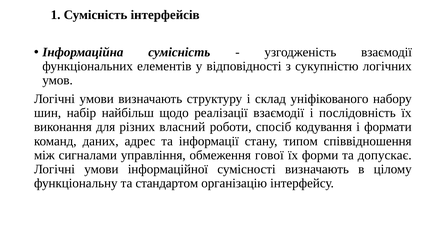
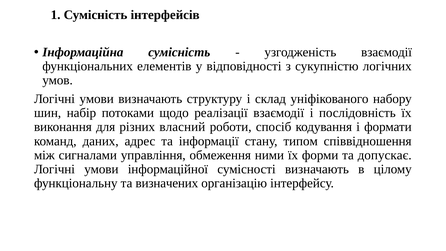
найбільш: найбільш -> потоками (128, 113)
гової: гової -> ними (269, 155)
стандартом: стандартом -> визначених (167, 183)
